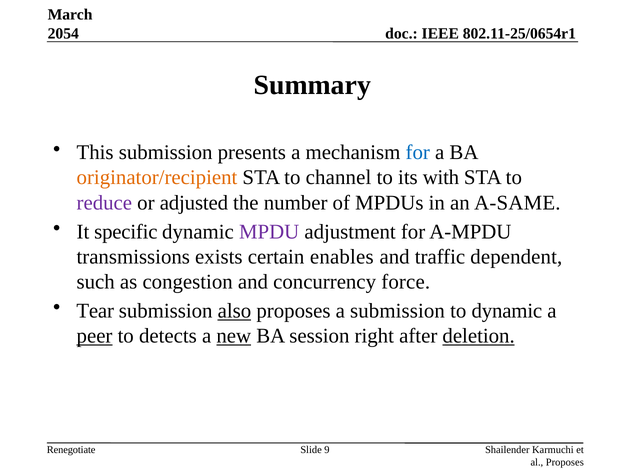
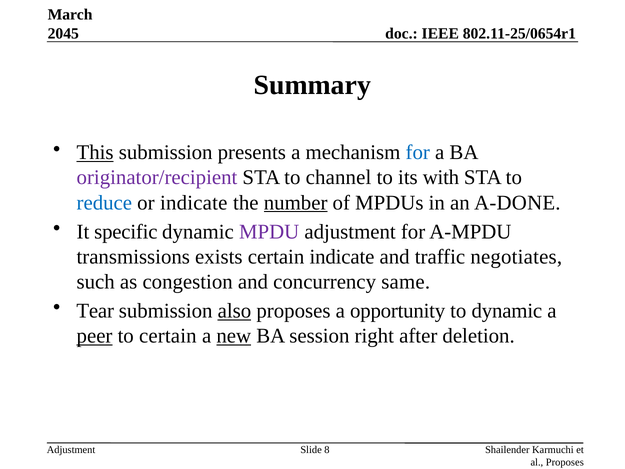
2054: 2054 -> 2045 (63, 33)
This underline: none -> present (95, 153)
originator/recipient colour: orange -> purple (157, 178)
reduce colour: purple -> blue (104, 203)
or adjusted: adjusted -> indicate (194, 203)
number underline: none -> present (296, 203)
A-SAME: A-SAME -> A-DONE (517, 203)
certain enables: enables -> indicate (342, 257)
dependent: dependent -> negotiates (516, 257)
force: force -> same (406, 282)
a submission: submission -> opportunity (398, 311)
to detects: detects -> certain (168, 336)
deletion underline: present -> none (479, 336)
Renegotiate: Renegotiate -> Adjustment (71, 450)
9: 9 -> 8 (327, 450)
